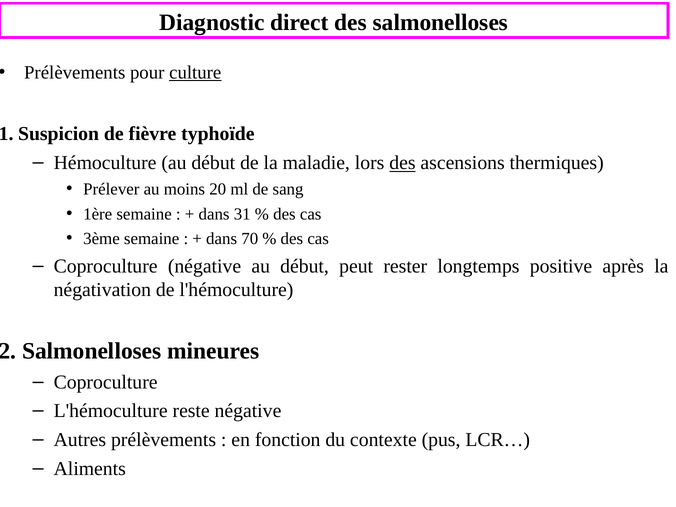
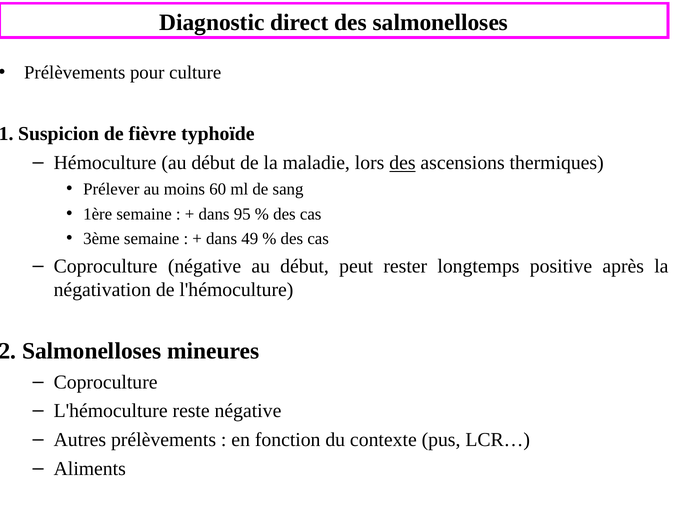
culture underline: present -> none (195, 72)
20: 20 -> 60 (218, 189)
31: 31 -> 95 (242, 214)
70: 70 -> 49 (250, 239)
